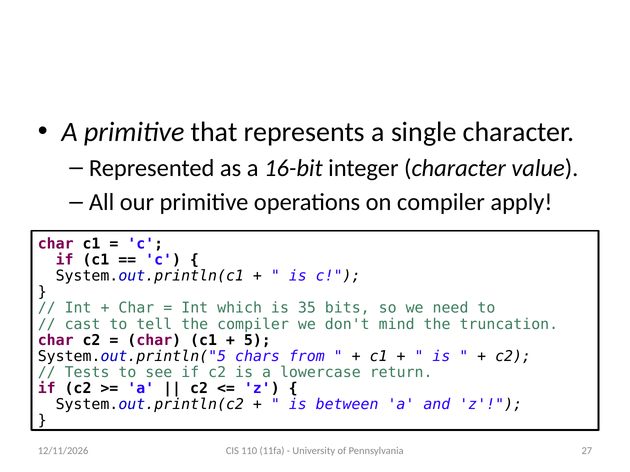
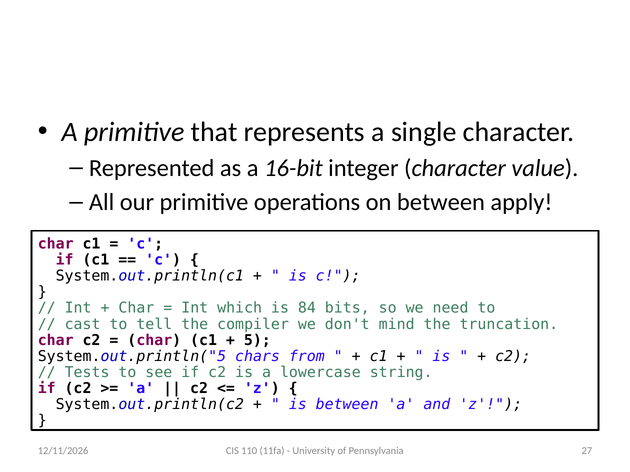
on compiler: compiler -> between (441, 203)
35: 35 -> 84 (307, 308)
return: return -> string (401, 373)
